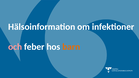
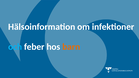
och colour: pink -> light blue (15, 47)
